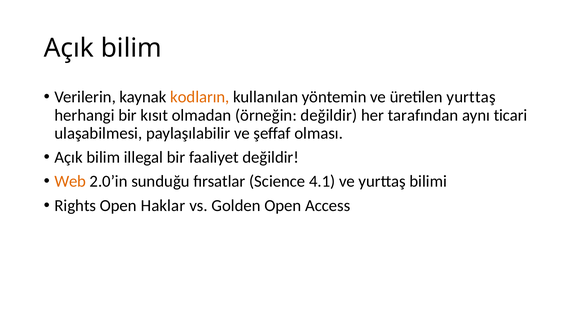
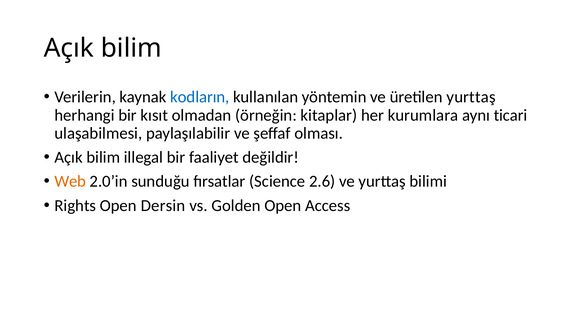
kodların colour: orange -> blue (200, 97)
örneğin değildir: değildir -> kitaplar (329, 115)
tarafından: tarafından -> kurumlara (423, 115)
4.1: 4.1 -> 2.6 (322, 181)
Haklar: Haklar -> Dersin (163, 205)
